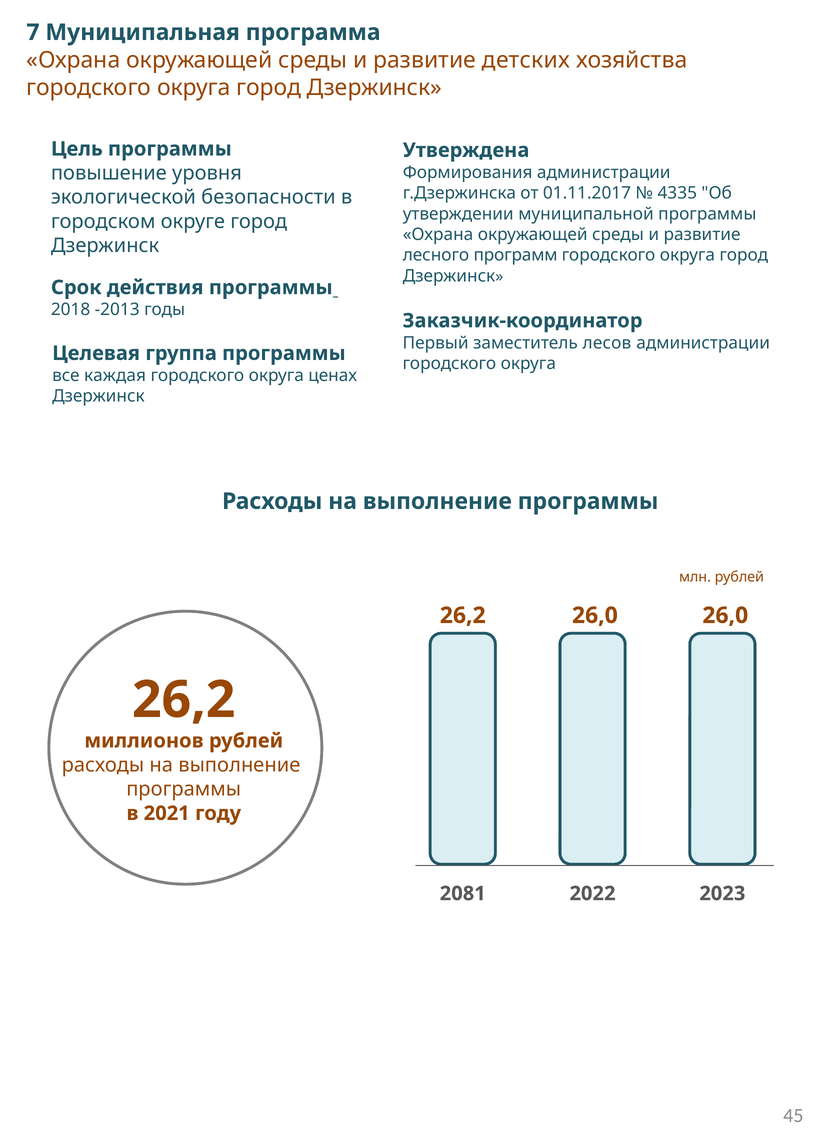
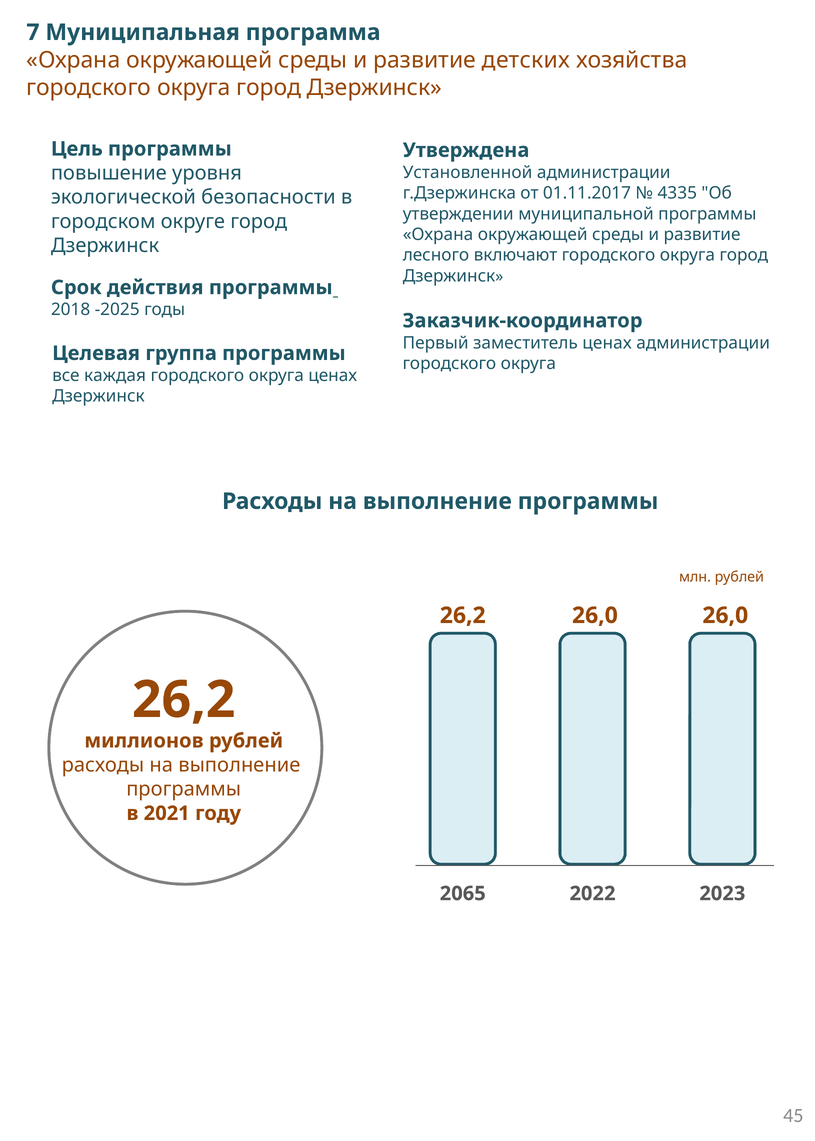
Формирования: Формирования -> Установленной (468, 172)
программ: программ -> включают (516, 255)
-2013: -2013 -> -2025 (117, 310)
заместитель лесов: лесов -> ценах (607, 343)
2081: 2081 -> 2065 (463, 893)
